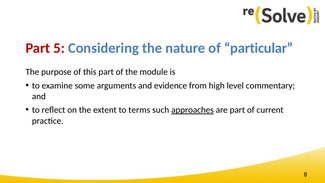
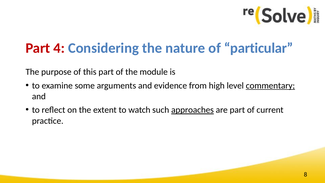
5: 5 -> 4 (59, 48)
commentary underline: none -> present (270, 85)
terms: terms -> watch (139, 110)
